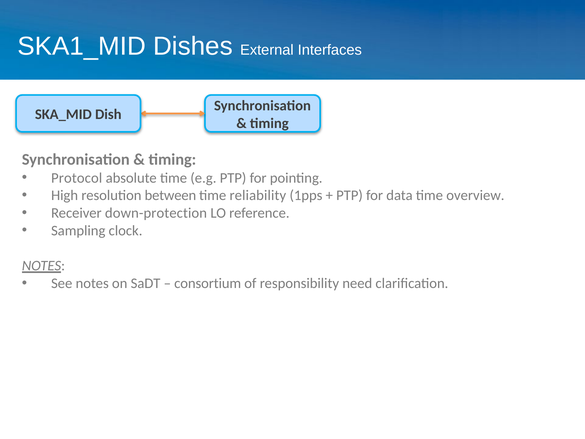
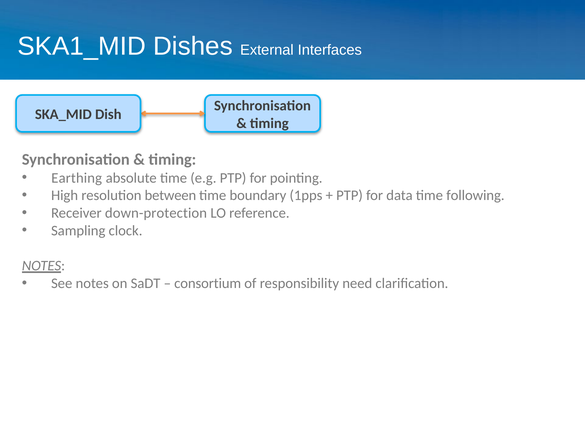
Protocol: Protocol -> Earthing (77, 178)
reliability: reliability -> boundary (258, 195)
overview: overview -> following (475, 195)
